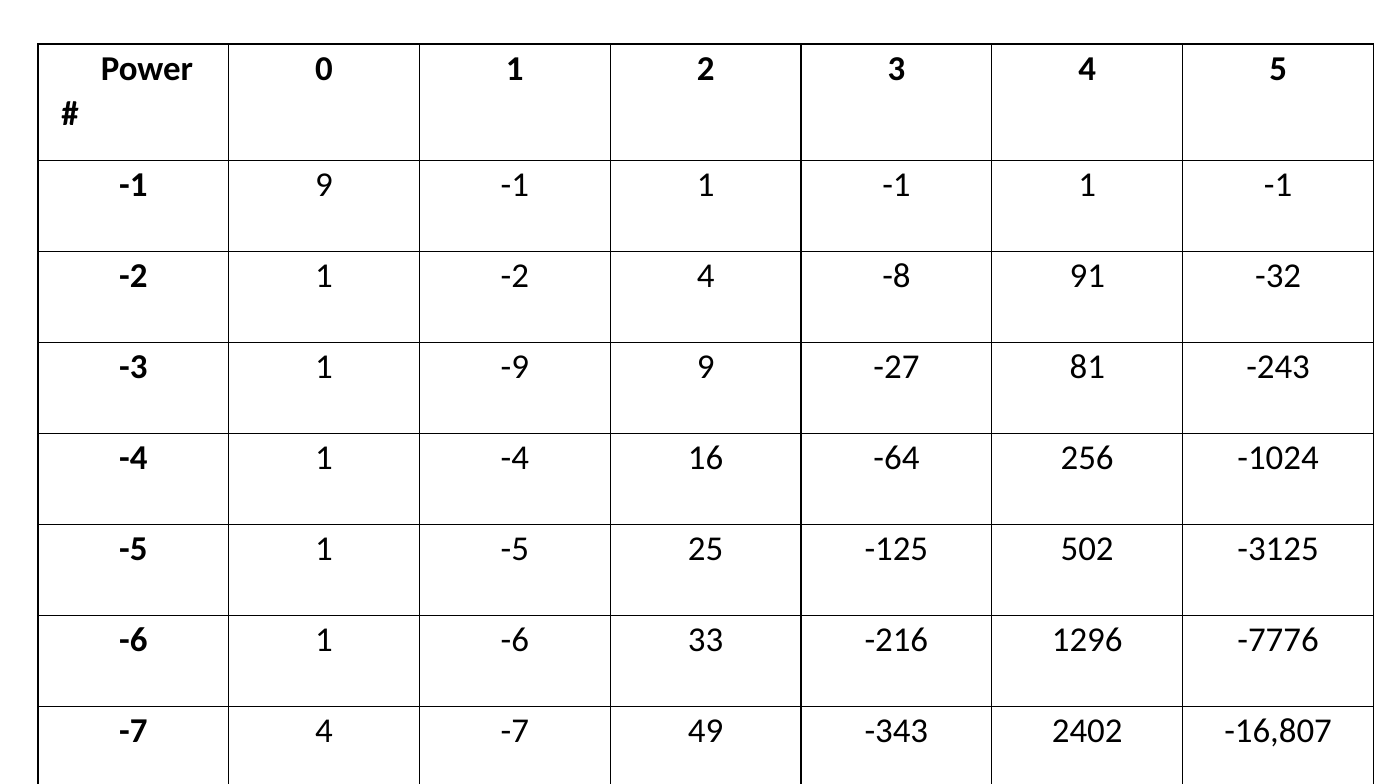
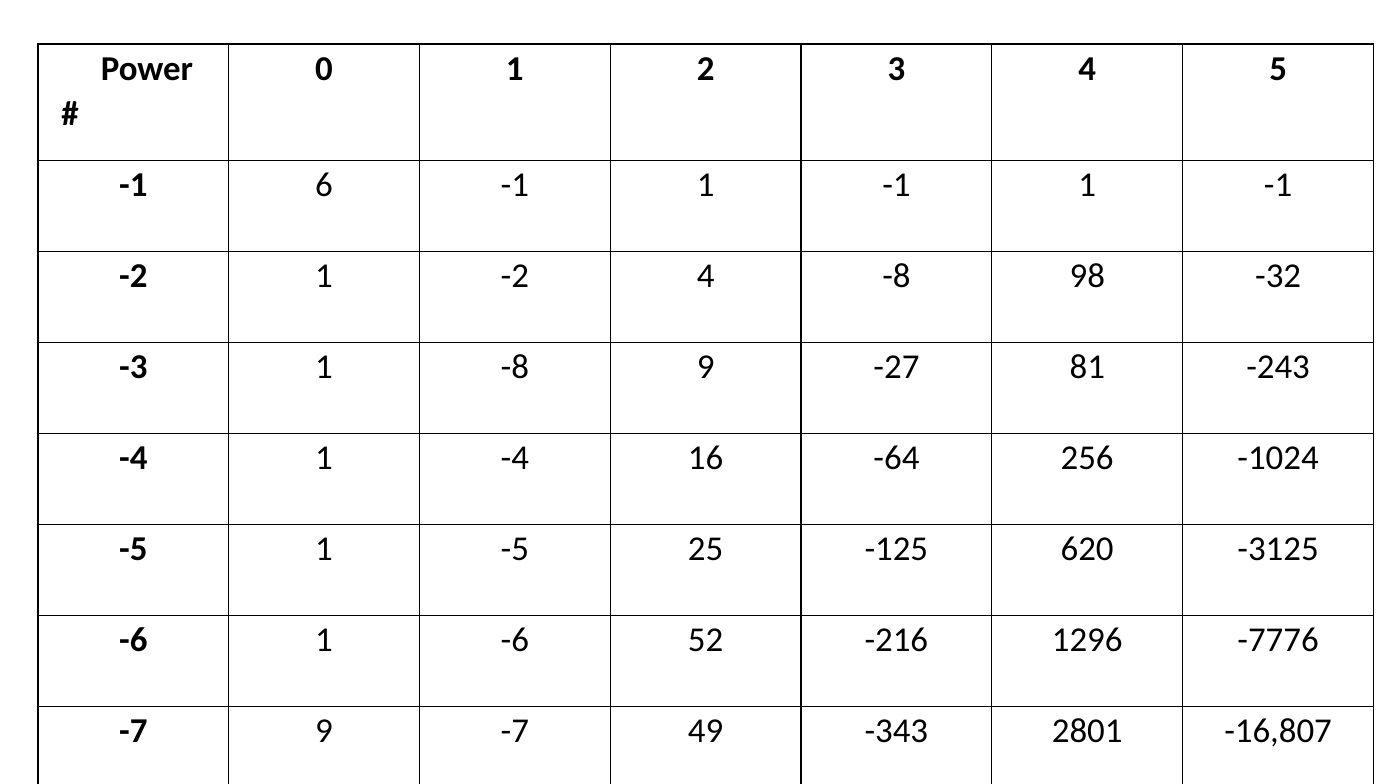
-1 9: 9 -> 6 (324, 185)
91: 91 -> 98 (1087, 276)
1 -9: -9 -> -8 (515, 367)
502: 502 -> 620 (1087, 550)
33: 33 -> 52 (706, 641)
-7 4: 4 -> 9 (324, 732)
2402: 2402 -> 2801 (1087, 732)
